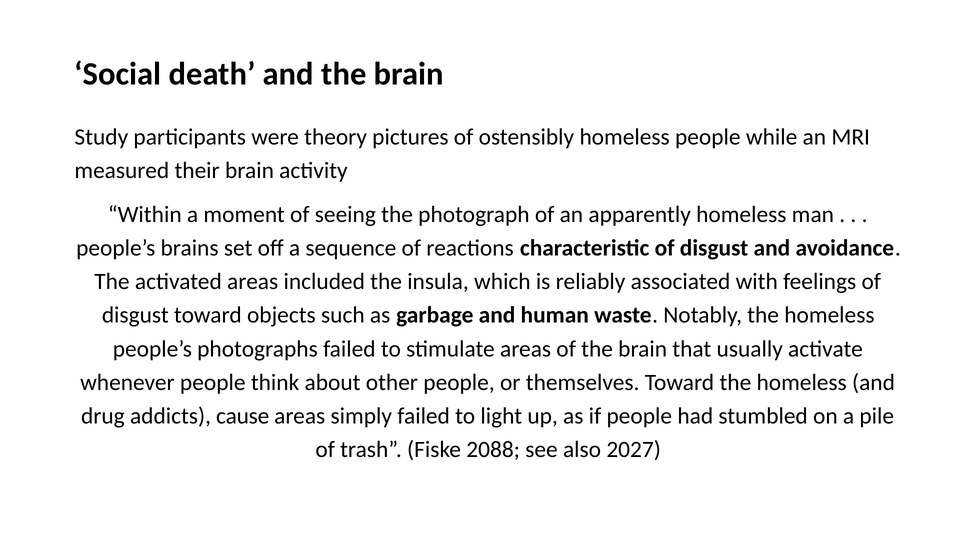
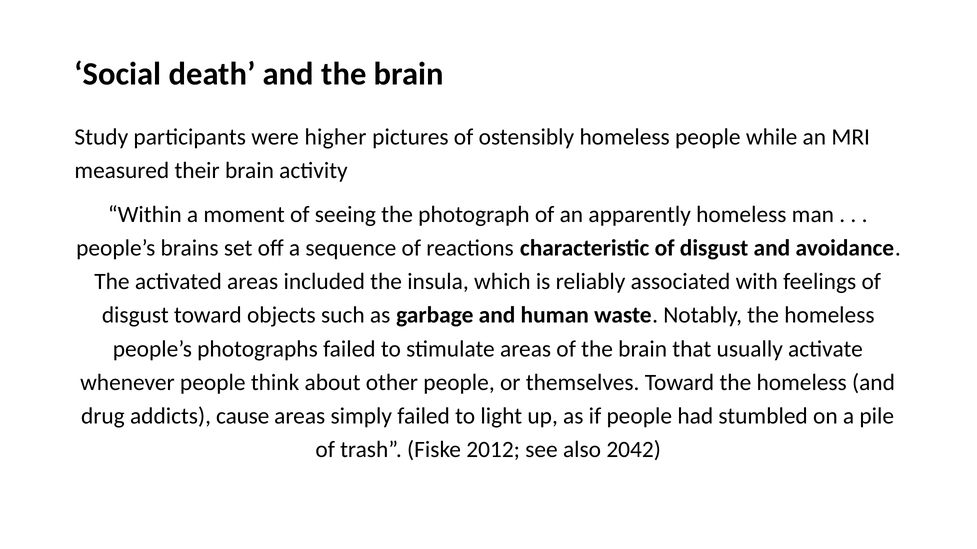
theory: theory -> higher (335, 137)
2088: 2088 -> 2012 (493, 450)
2027: 2027 -> 2042 (634, 450)
